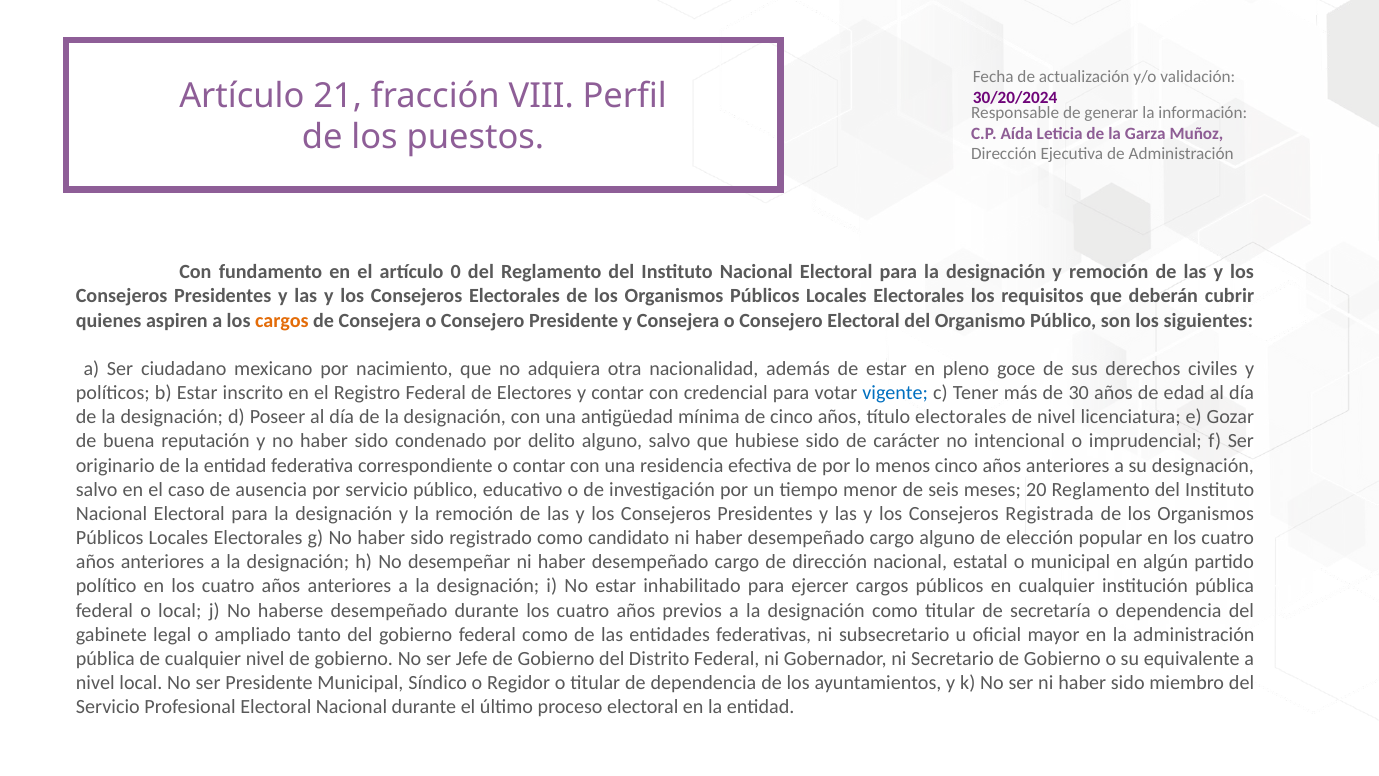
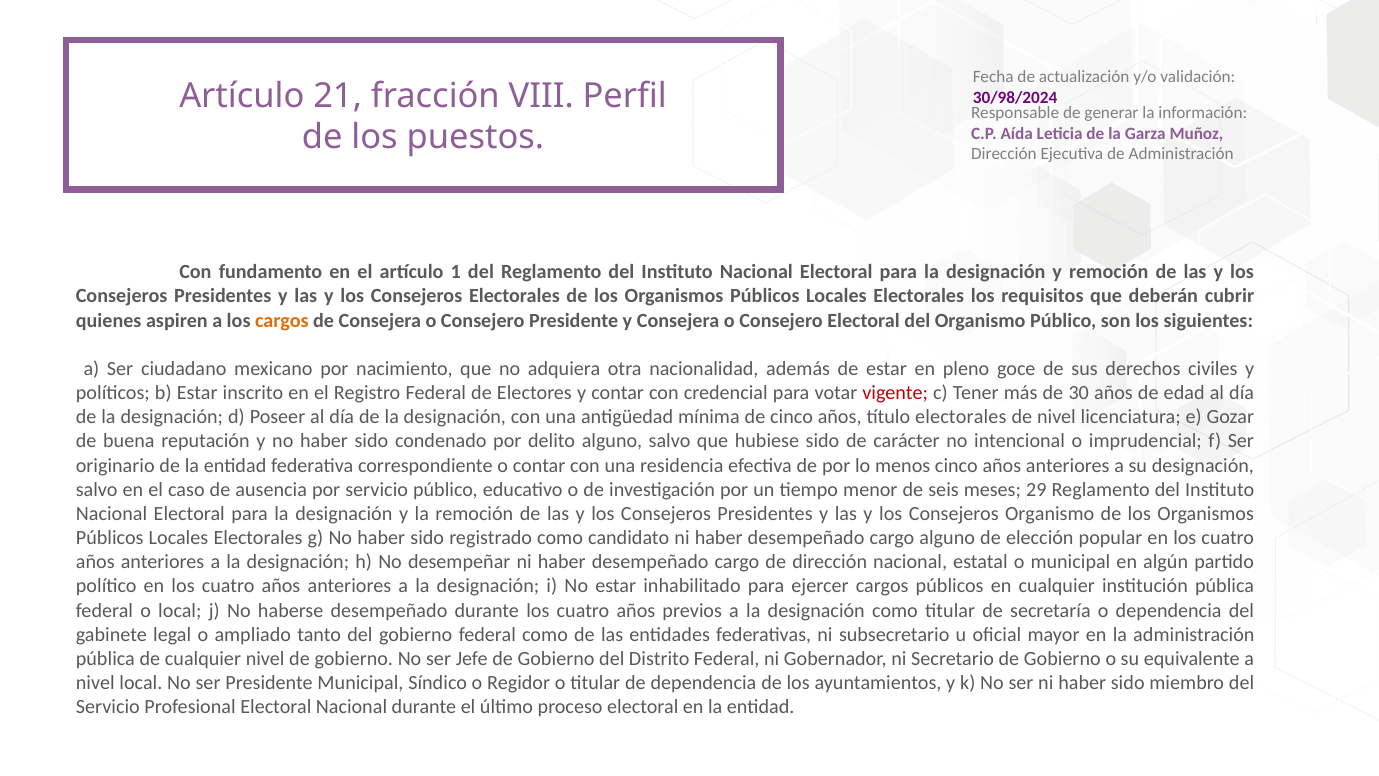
30/20/2024: 30/20/2024 -> 30/98/2024 (1015, 97)
0: 0 -> 1 (456, 272)
vigente colour: blue -> red (895, 393)
20: 20 -> 29 (1036, 489)
Consejeros Registrada: Registrada -> Organismo (1050, 514)
